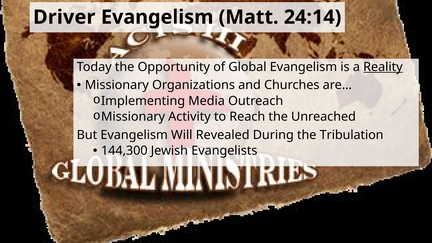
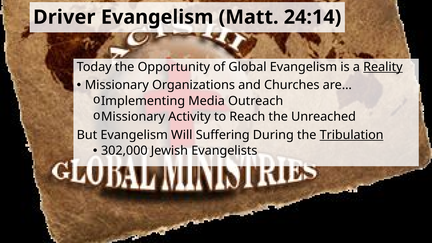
Revealed: Revealed -> Suffering (223, 135)
Tribulation underline: none -> present (352, 135)
144,300: 144,300 -> 302,000 (124, 151)
